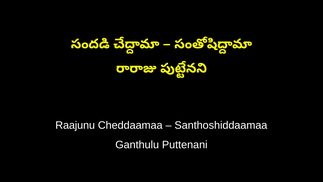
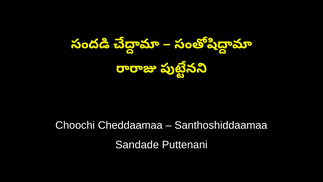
Raajunu: Raajunu -> Choochi (75, 125)
Ganthulu: Ganthulu -> Sandade (137, 144)
